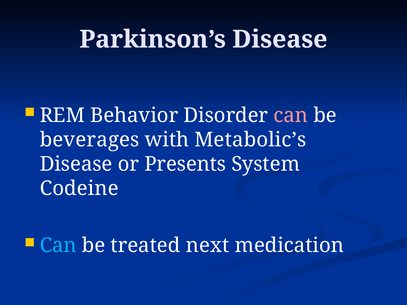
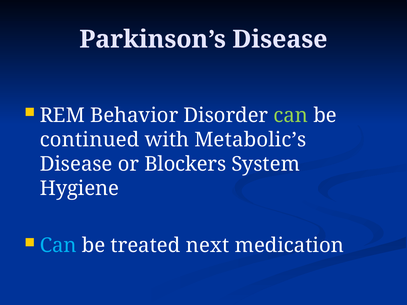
can colour: pink -> light green (291, 115)
beverages: beverages -> continued (90, 140)
Presents: Presents -> Blockers (185, 164)
Codeine: Codeine -> Hygiene (79, 189)
